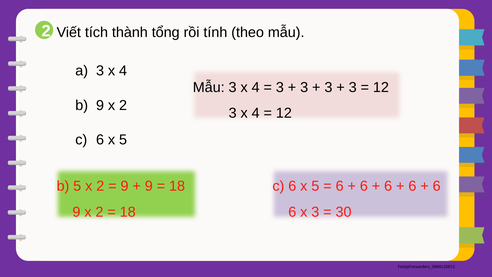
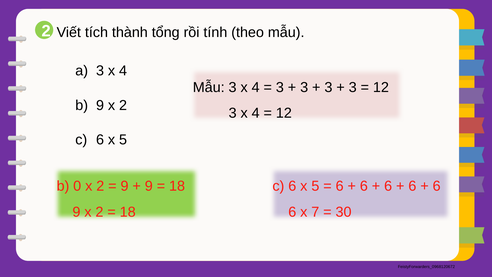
b 5: 5 -> 0 (77, 186)
x 3: 3 -> 7 (315, 212)
